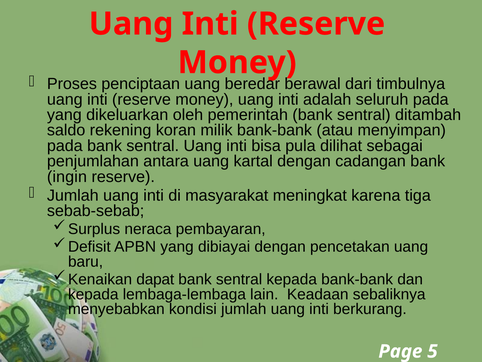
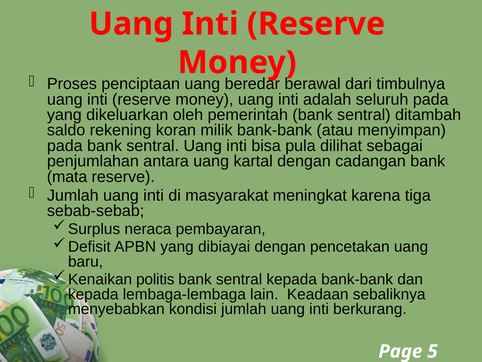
ingin: ingin -> mata (67, 176)
dapat: dapat -> politis (155, 279)
